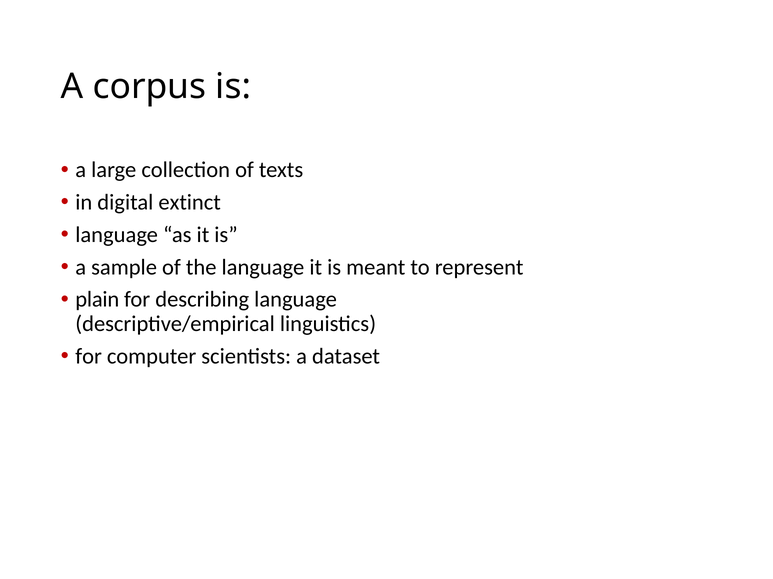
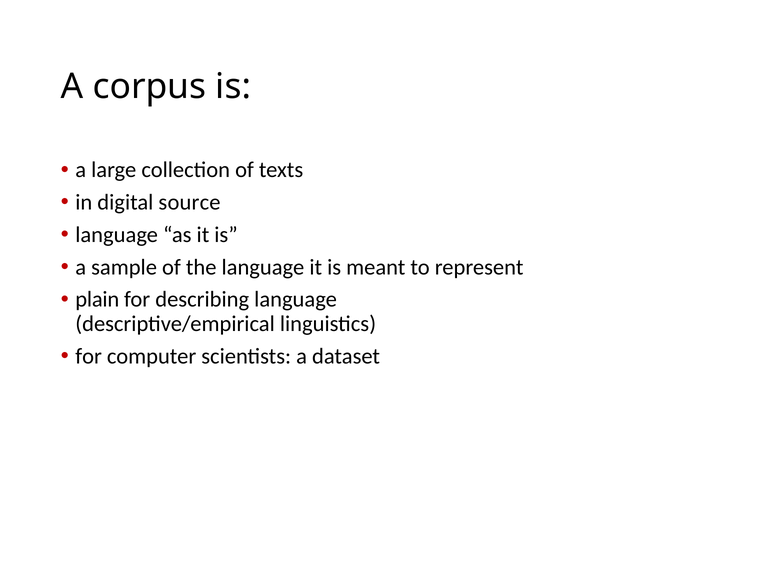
extinct: extinct -> source (190, 203)
